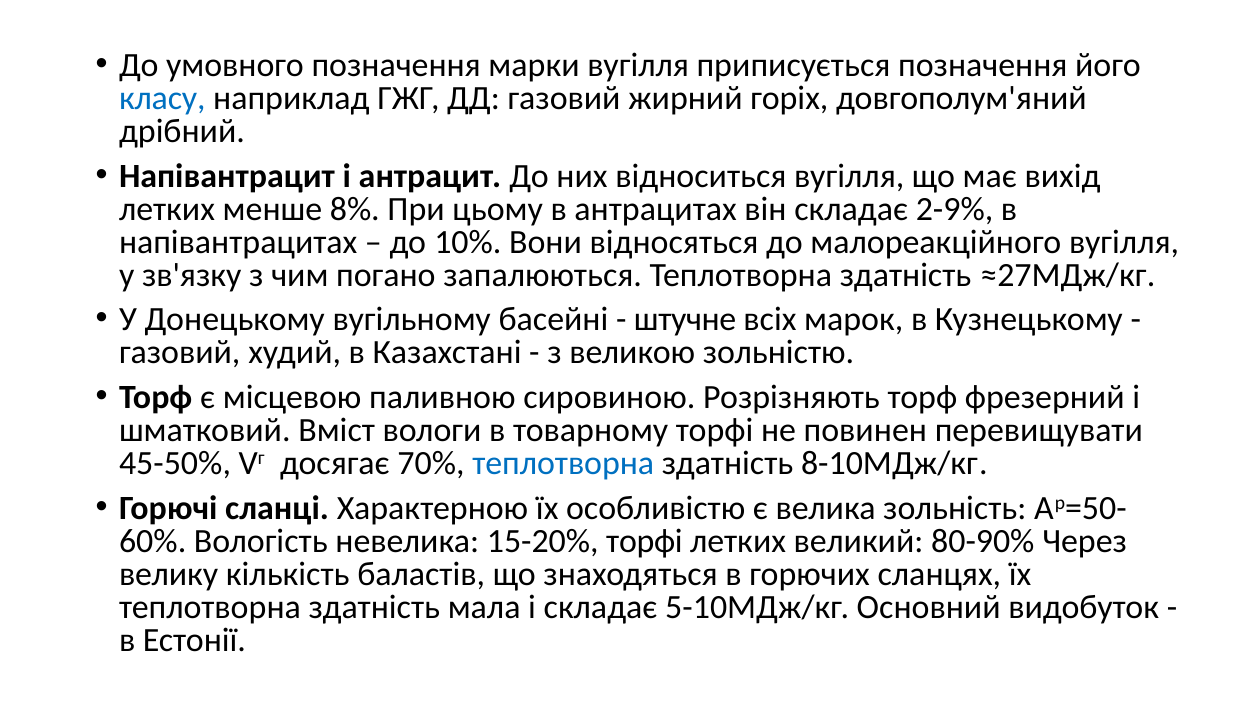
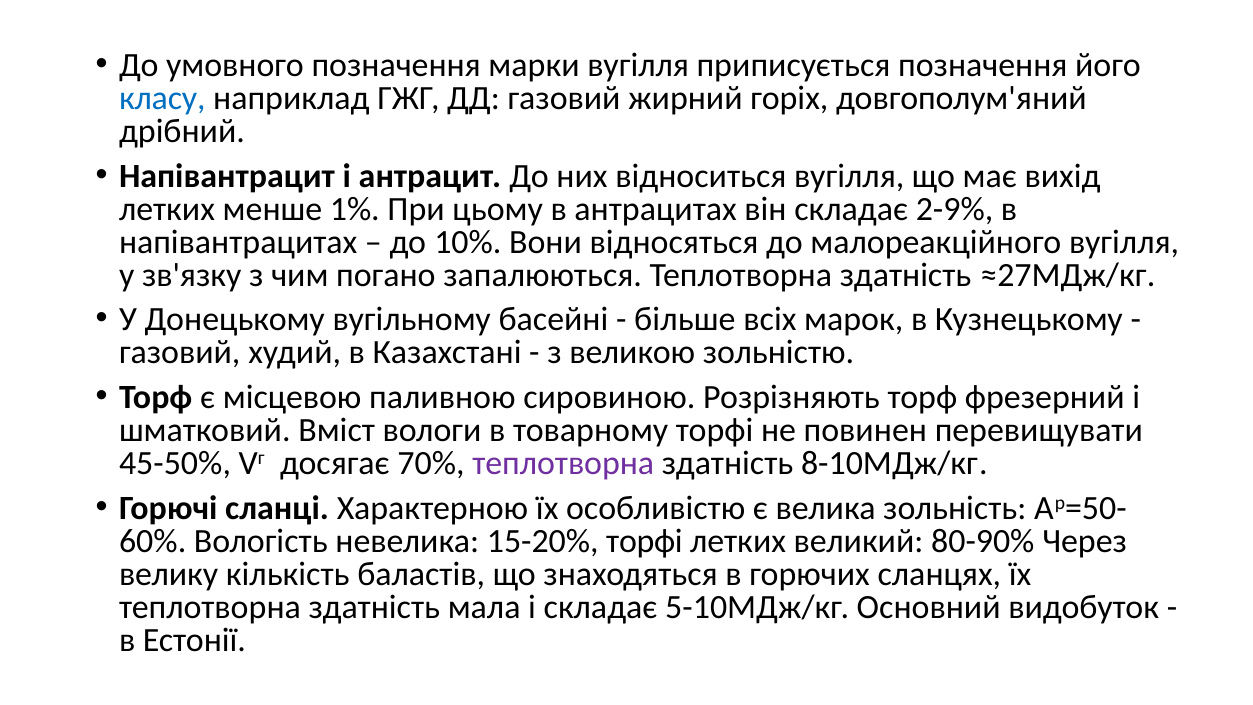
8%: 8% -> 1% (355, 209)
штучне: штучне -> більше (685, 320)
теплотворна colour: blue -> purple (563, 463)
